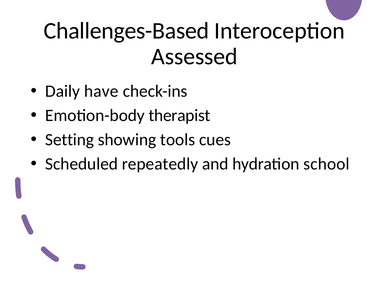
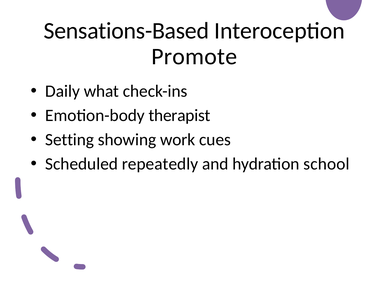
Challenges-Based: Challenges-Based -> Sensations-Based (126, 31)
Assessed: Assessed -> Promote (194, 56)
have: have -> what (101, 91)
tools: tools -> work (178, 140)
